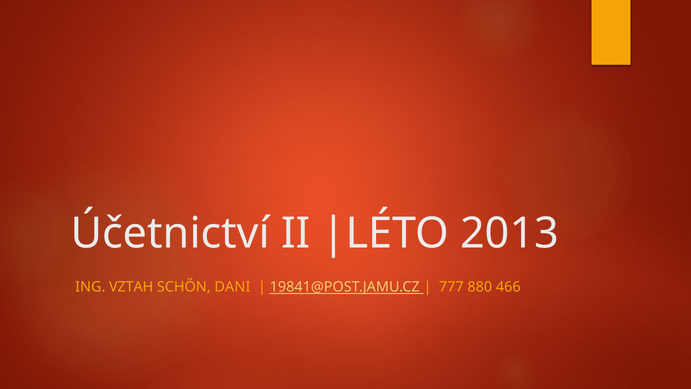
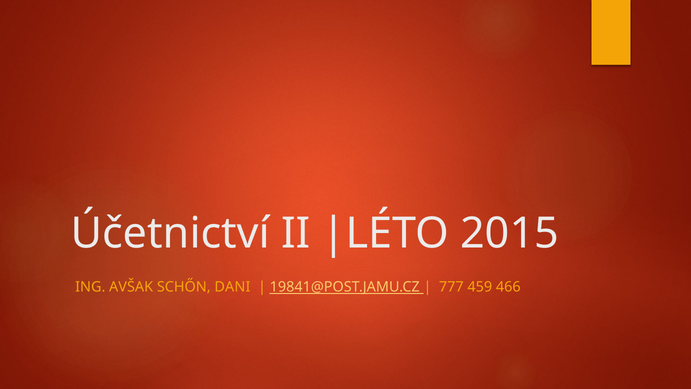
2013: 2013 -> 2015 (510, 233)
VZTAH: VZTAH -> AVŠAK (131, 287)
880: 880 -> 459 (480, 287)
